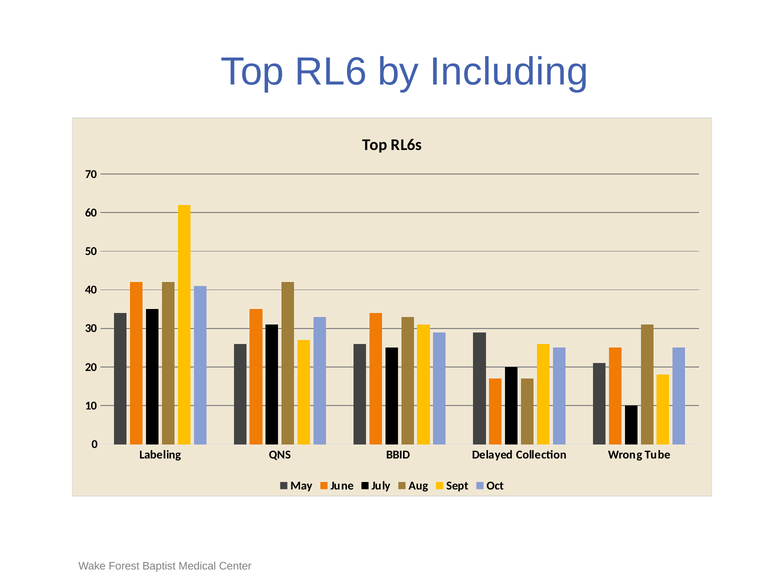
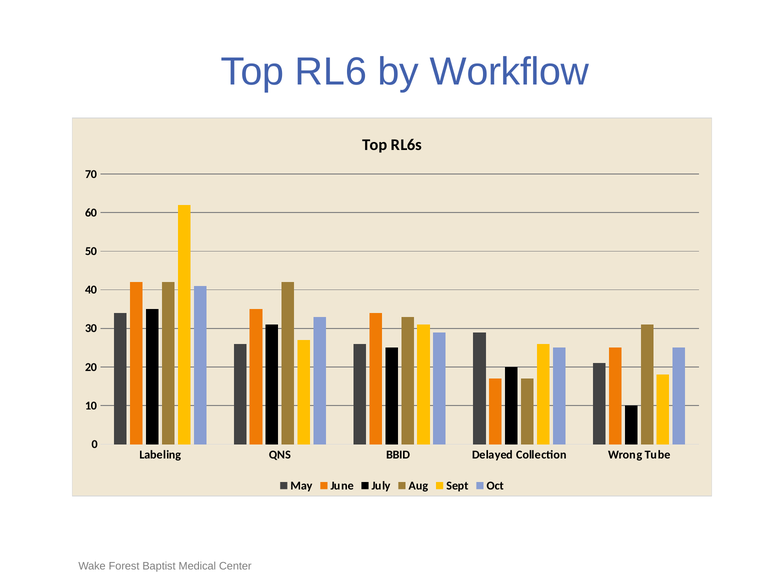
Including: Including -> Workflow (509, 72)
